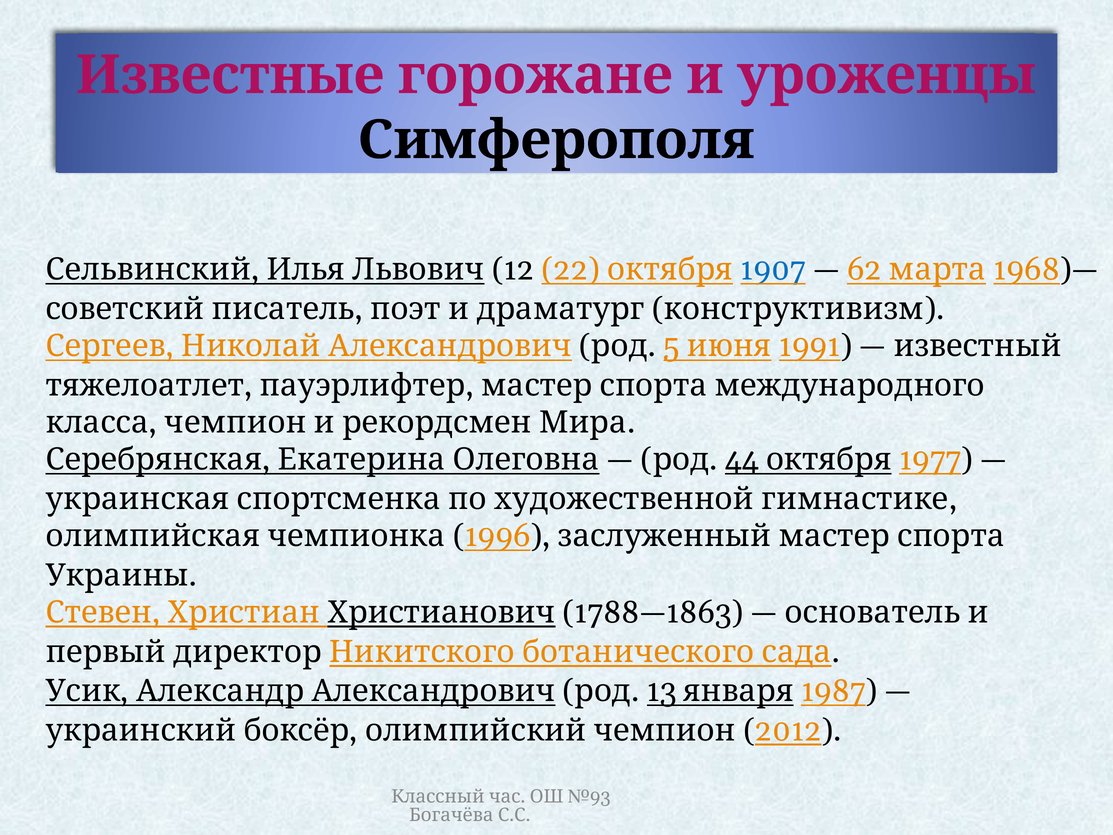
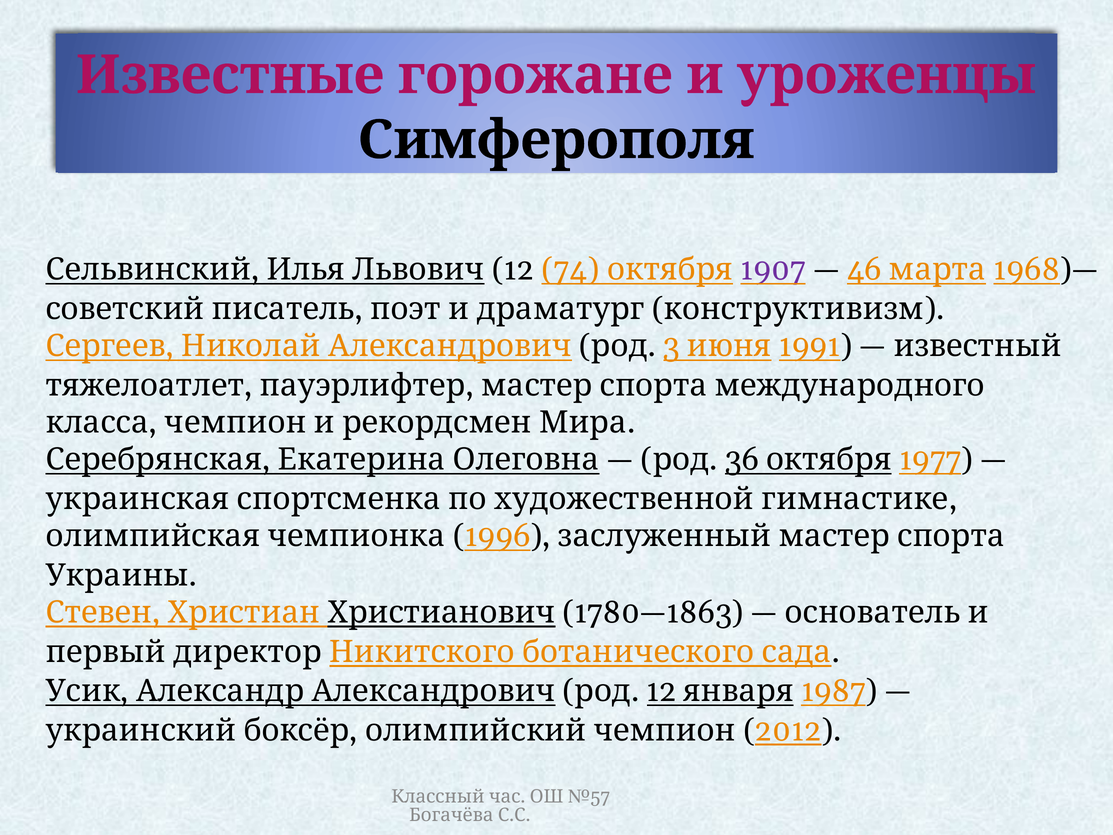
22: 22 -> 74 (571, 270)
1907 colour: blue -> purple (773, 270)
62: 62 -> 46 (864, 270)
5: 5 -> 3 (672, 346)
44: 44 -> 36 (742, 460)
1788—1863: 1788—1863 -> 1780—1863 (653, 612)
род 13: 13 -> 12 (662, 691)
№93: №93 -> №57 (589, 797)
